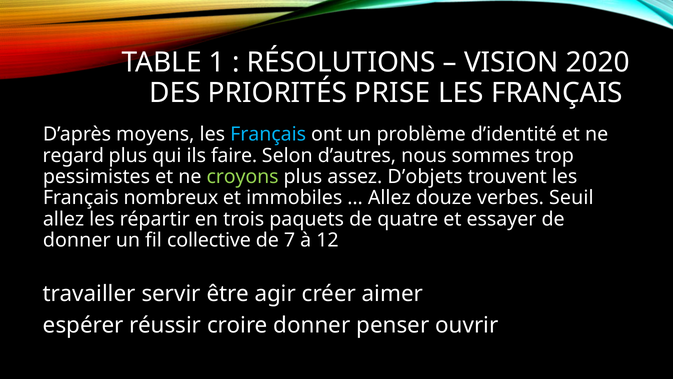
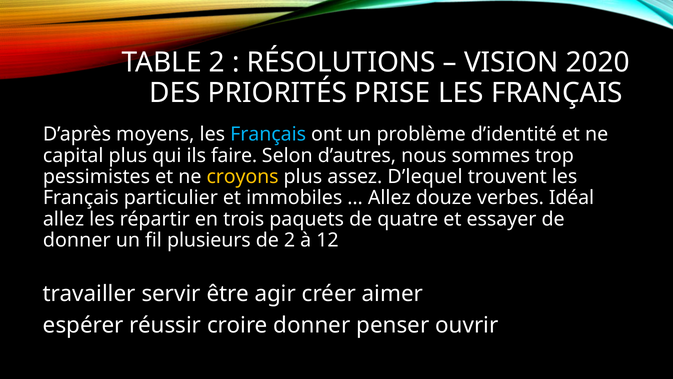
TABLE 1: 1 -> 2 (217, 63)
regard: regard -> capital (73, 155)
croyons colour: light green -> yellow (243, 177)
D’objets: D’objets -> D’lequel (425, 177)
nombreux: nombreux -> particulier (171, 198)
Seuil: Seuil -> Idéal (572, 198)
collective: collective -> plusieurs (209, 240)
de 7: 7 -> 2 (290, 240)
